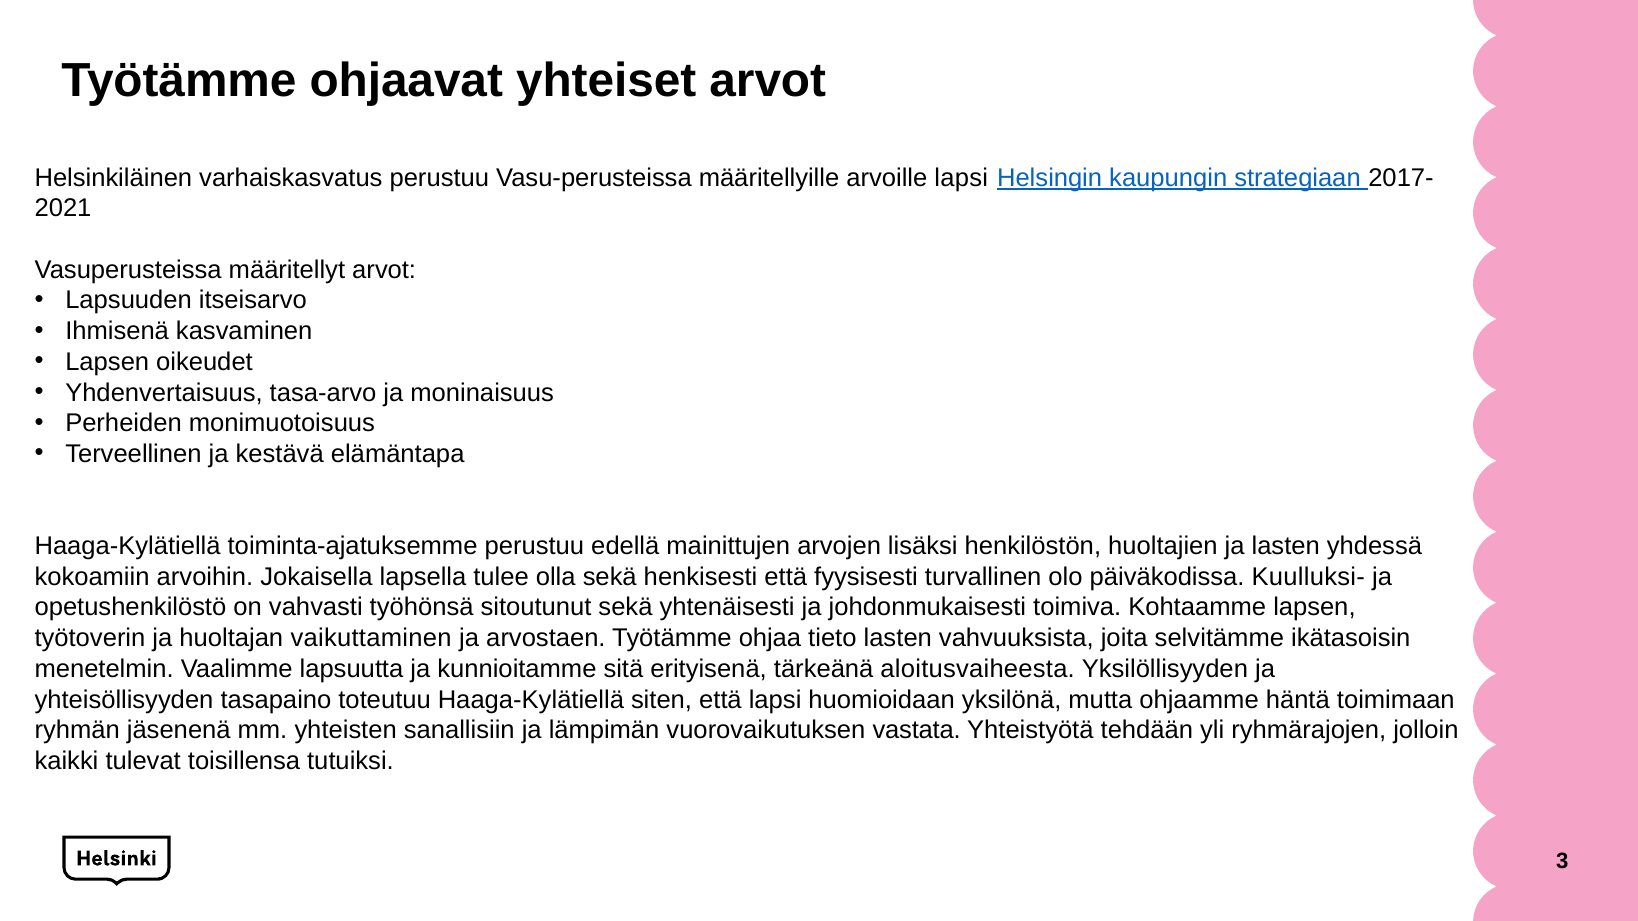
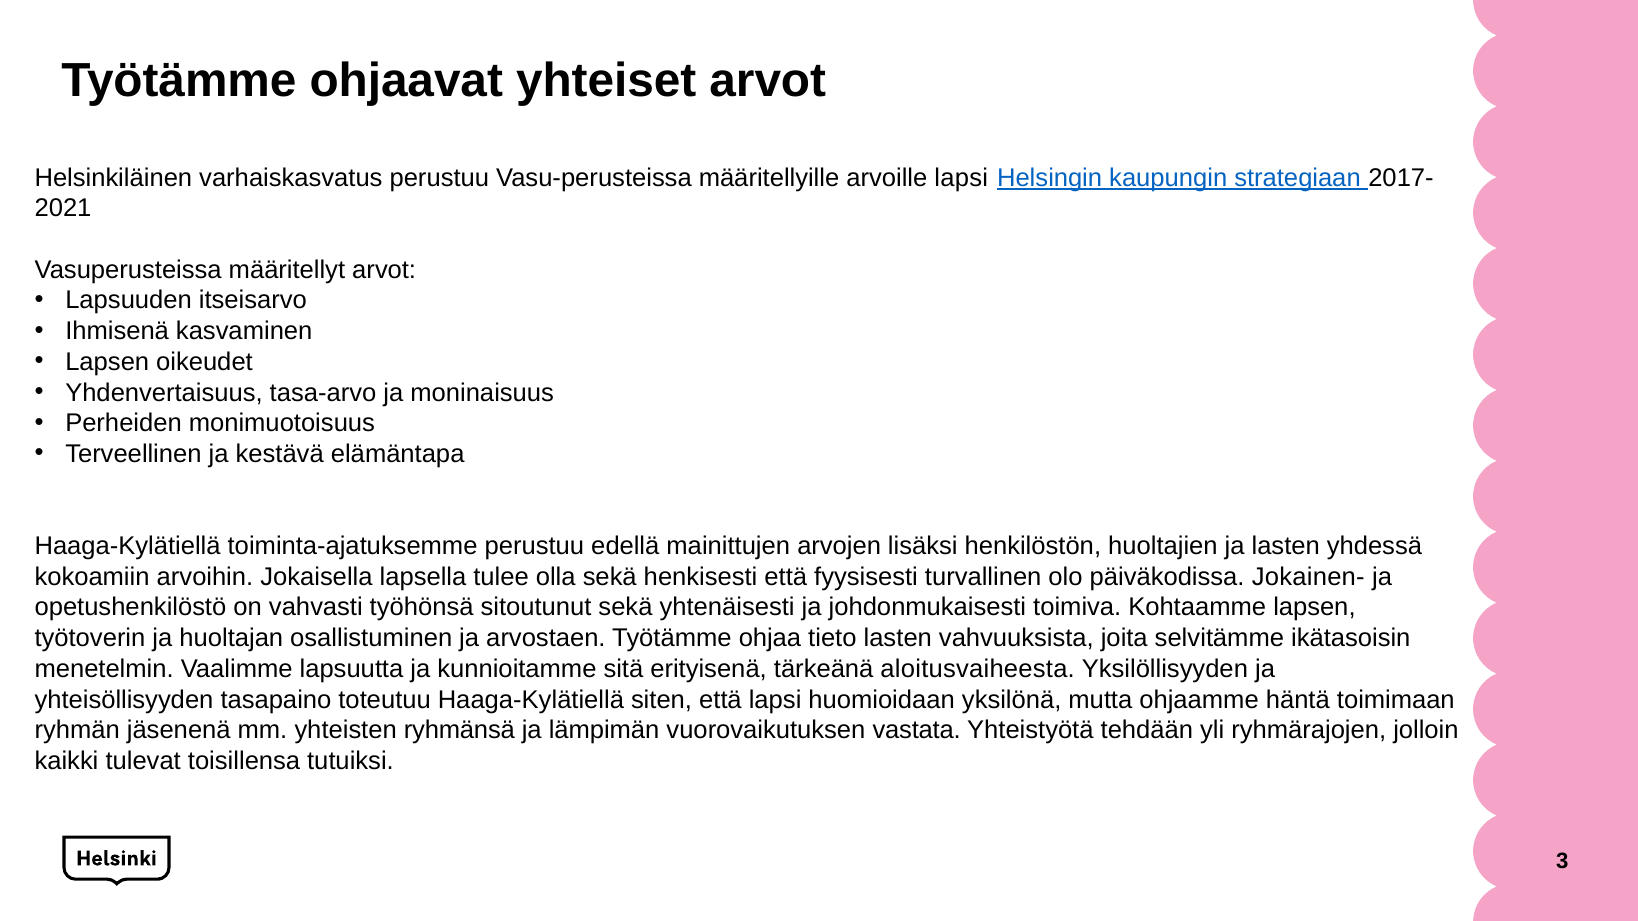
Kuulluksi-: Kuulluksi- -> Jokainen- (1308, 577)
vaikuttaminen: vaikuttaminen -> osallistuminen (371, 638)
sanallisiin: sanallisiin -> ryhmänsä (459, 731)
